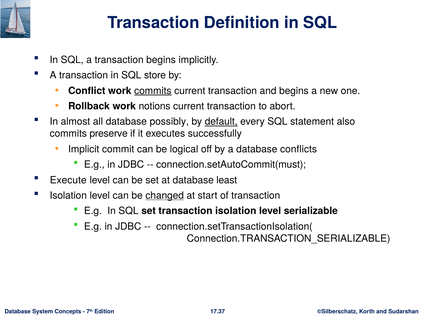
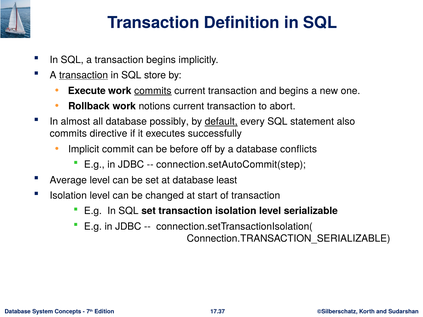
transaction underline: none -> present (84, 75)
Conflict: Conflict -> Execute (87, 91)
preserve: preserve -> directive (109, 134)
logical: logical -> before (184, 149)
connection.setAutoCommit(must: connection.setAutoCommit(must -> connection.setAutoCommit(step (231, 165)
Execute: Execute -> Average (68, 180)
changed underline: present -> none (165, 196)
